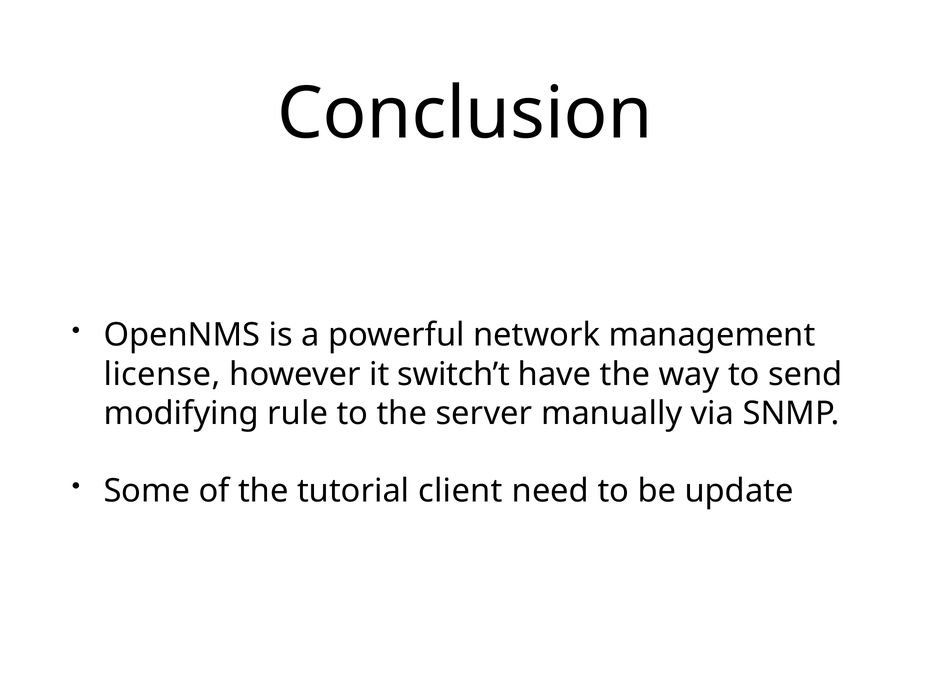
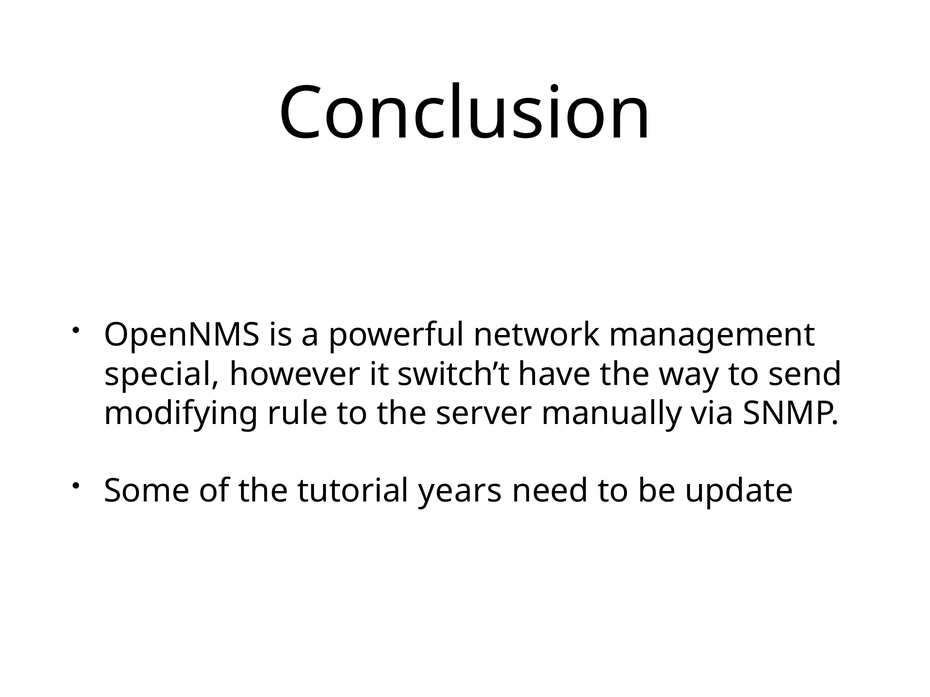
license: license -> special (162, 375)
client: client -> years (460, 491)
